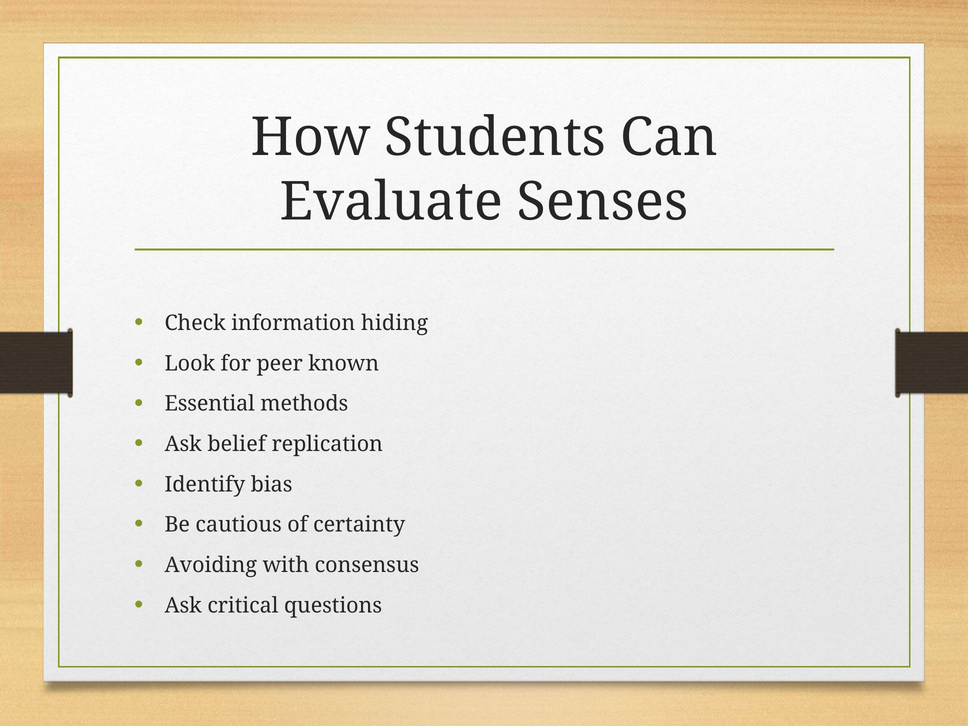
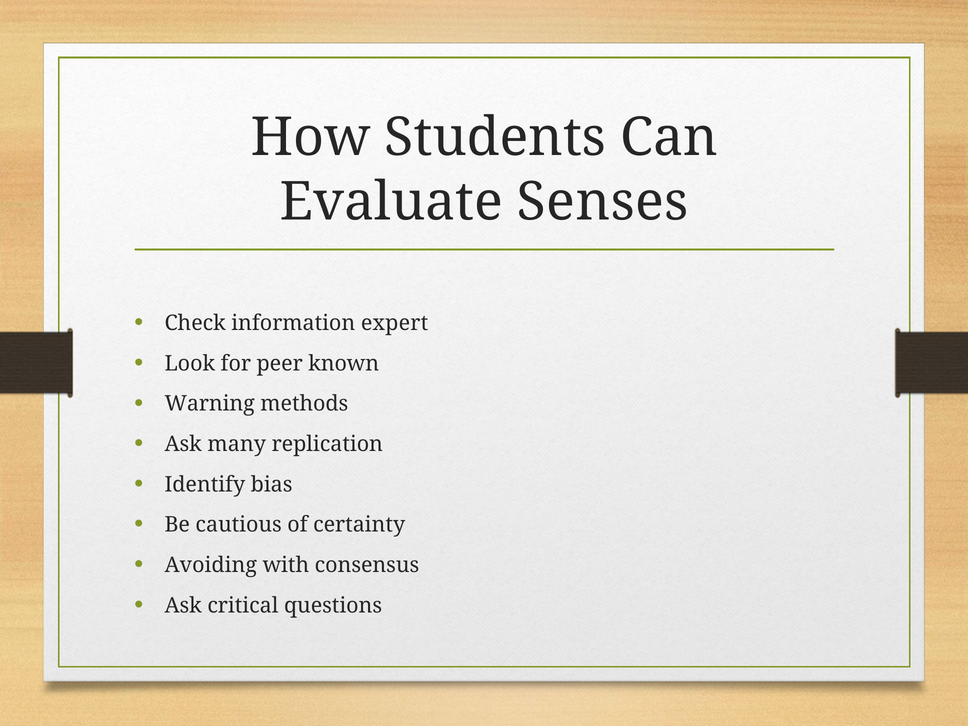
hiding: hiding -> expert (395, 323)
Essential: Essential -> Warning (210, 404)
belief: belief -> many (237, 444)
